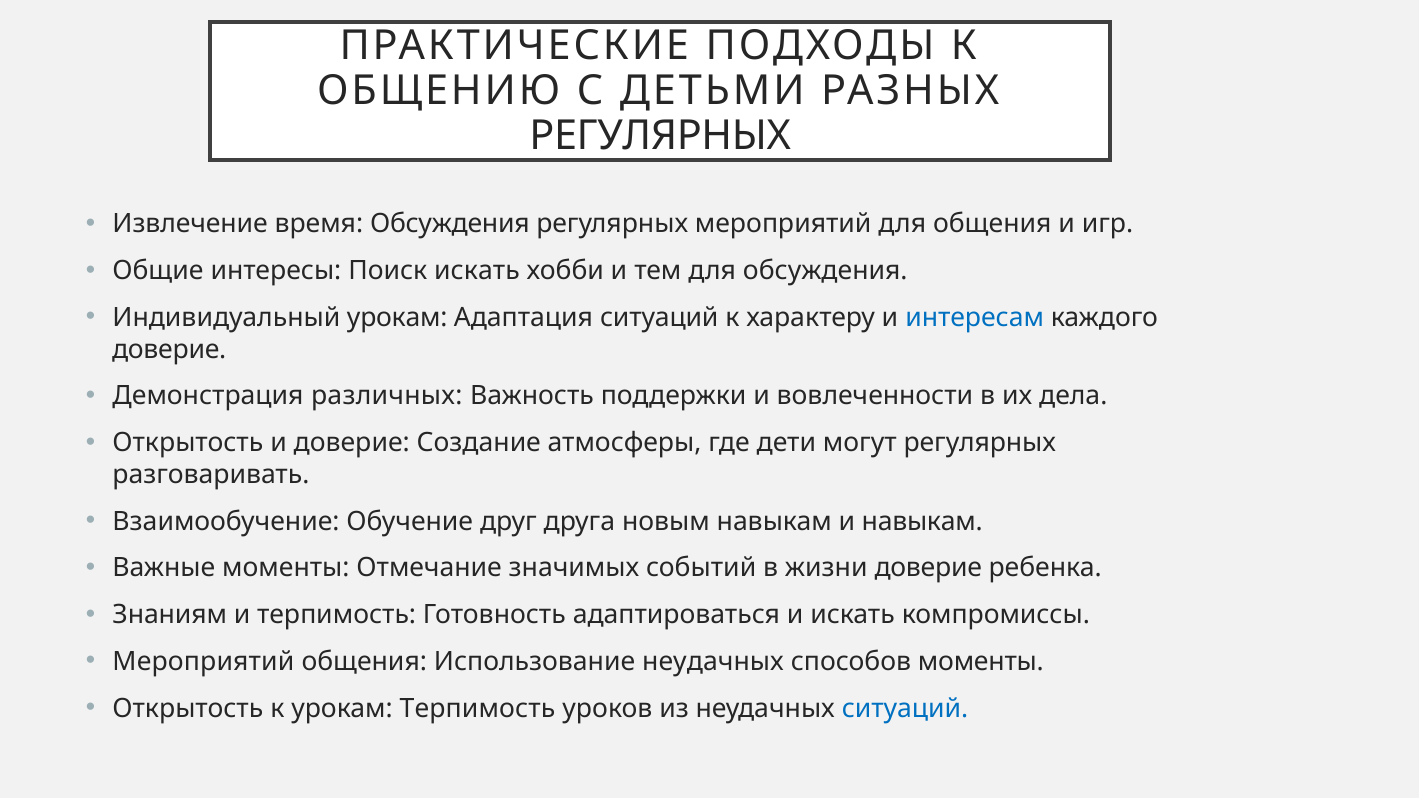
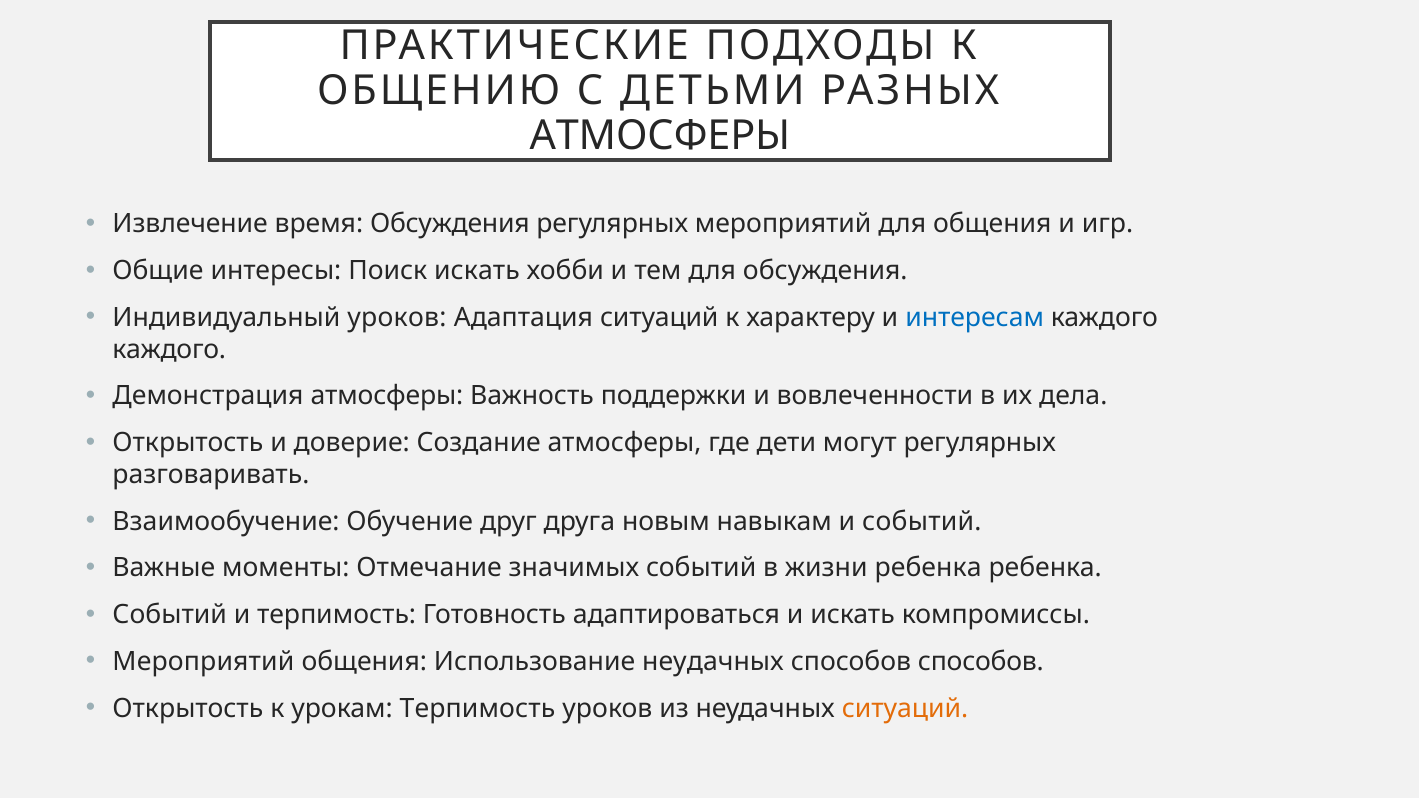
РЕГУЛЯРНЫХ: РЕГУЛЯРНЫХ -> АТМОСФЕРЫ (660, 136)
Индивидуальный урокам: урокам -> уроков (397, 318)
доверие: доверие -> каждого (169, 350)
Демонстрация различных: различных -> атмосферы (387, 396)
и навыкам: навыкам -> событий (922, 522)
жизни доверие: доверие -> ребенка (928, 568)
Знаниям: Знаниям -> Событий (170, 615)
способов моменты: моменты -> способов (981, 662)
ситуаций colour: blue -> orange (905, 708)
